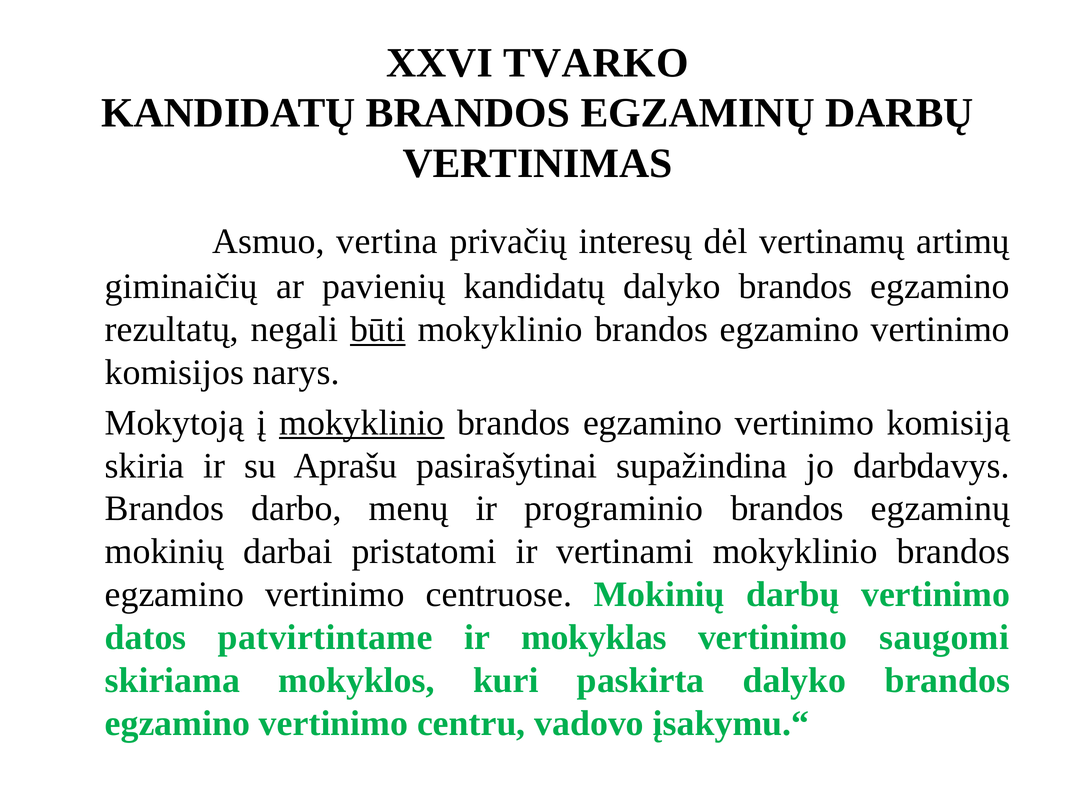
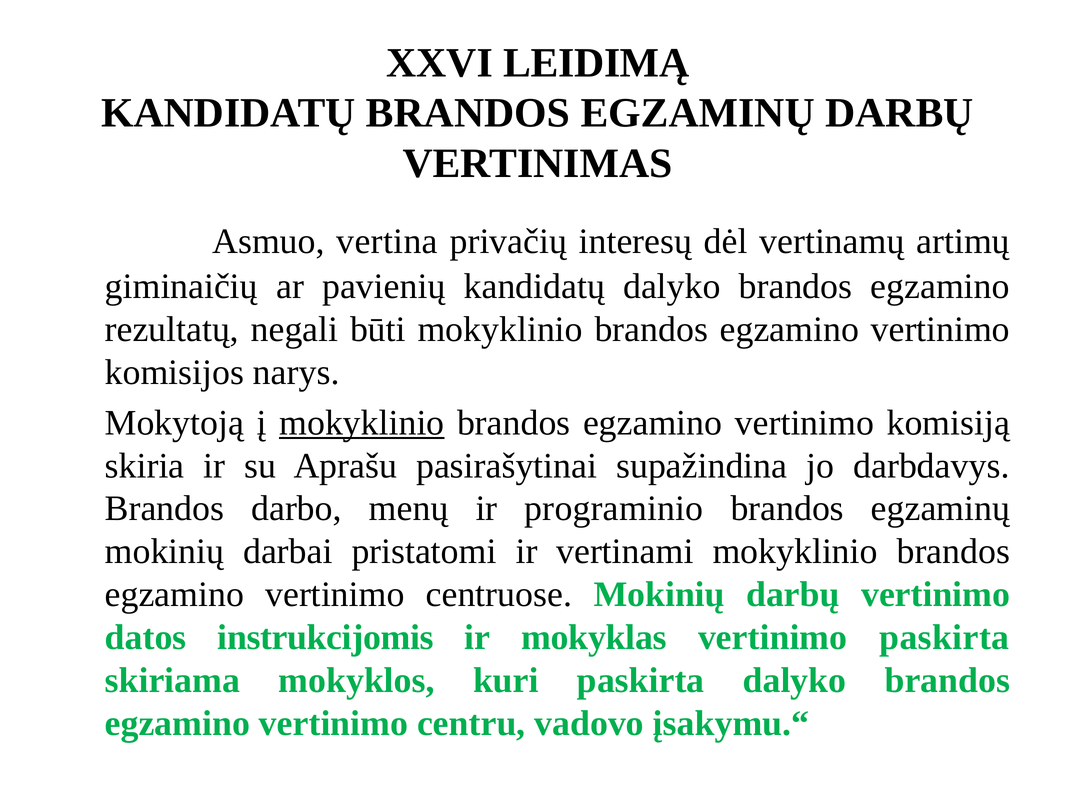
TVARKO: TVARKO -> LEIDIMĄ (596, 63)
būti underline: present -> none (378, 330)
patvirtintame: patvirtintame -> instrukcijomis (326, 638)
vertinimo saugomi: saugomi -> paskirta (944, 638)
